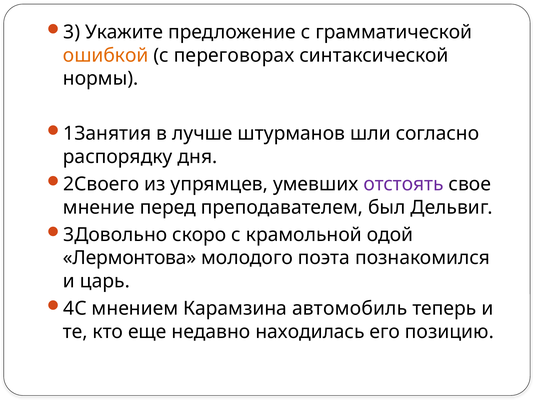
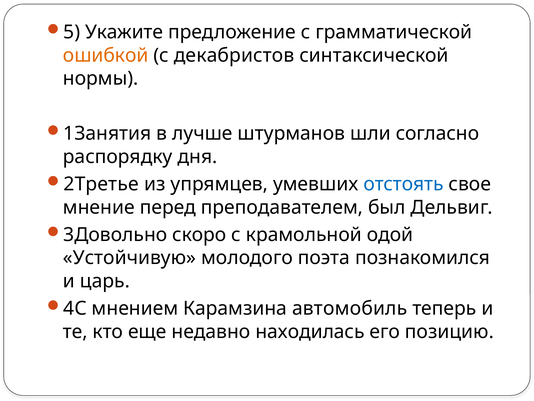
3: 3 -> 5 (72, 32)
переговорах: переговорах -> декабристов (234, 55)
2Своего: 2Своего -> 2Третье (101, 184)
отстоять colour: purple -> blue (403, 184)
Лермонтова: Лермонтова -> Устойчивую (130, 258)
